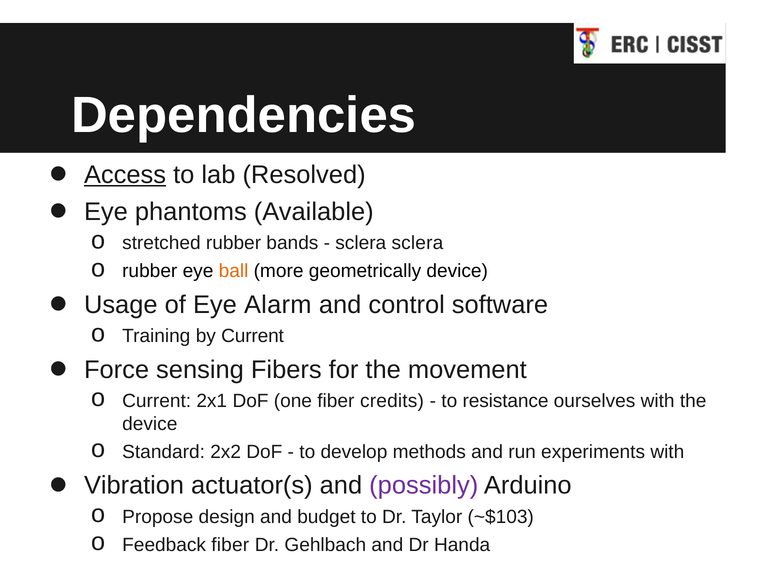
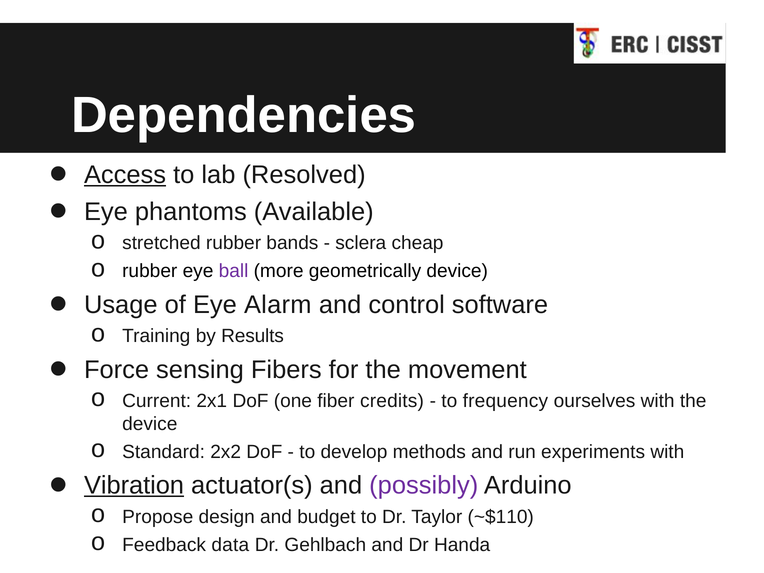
sclera sclera: sclera -> cheap (418, 243)
ball colour: orange -> purple (234, 271)
by Current: Current -> Results (253, 336)
resistance: resistance -> frequency (505, 401)
Vibration underline: none -> present (134, 486)
~$103: ~$103 -> ~$110 (501, 517)
Feedback fiber: fiber -> data (230, 545)
